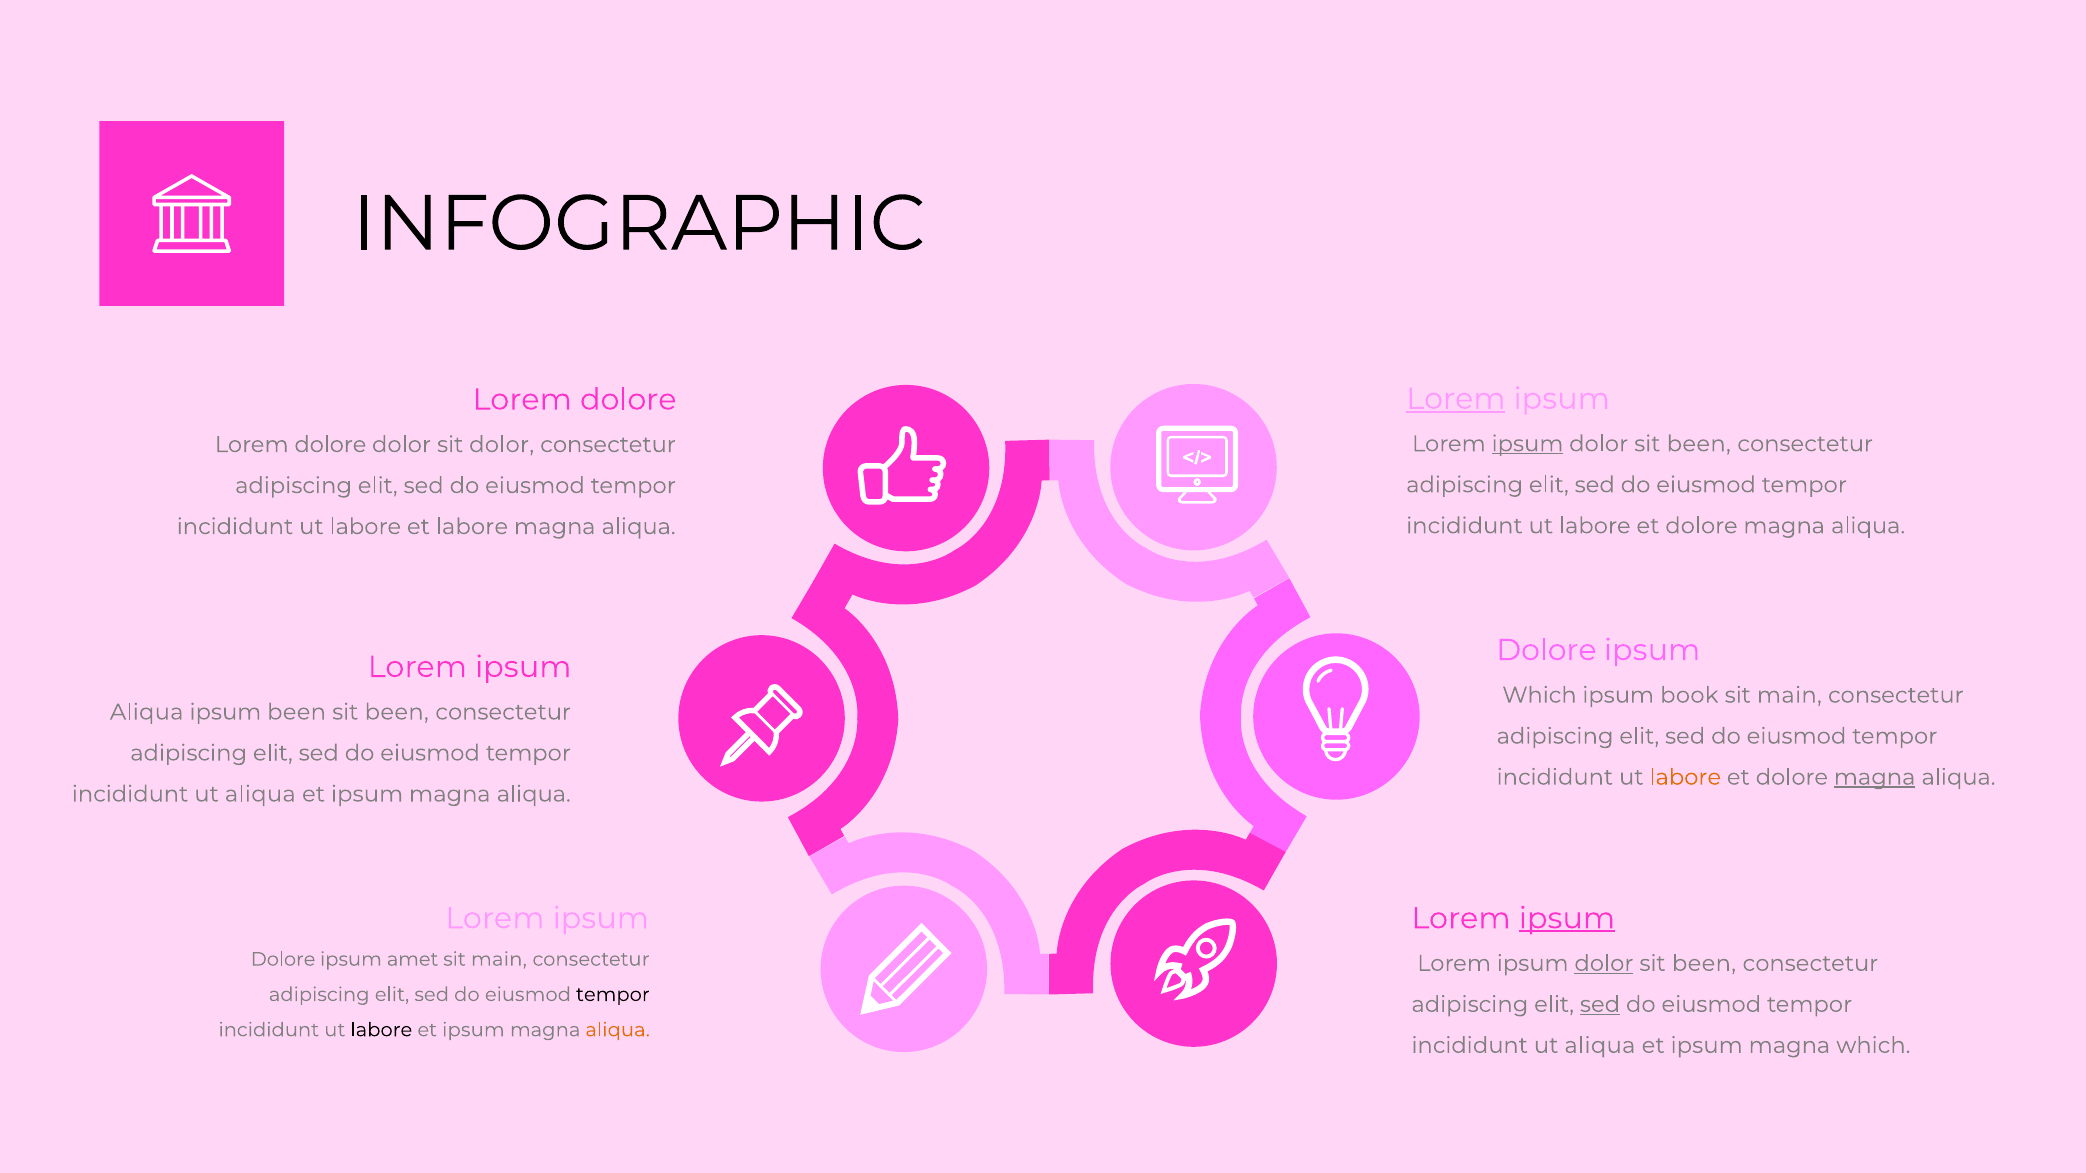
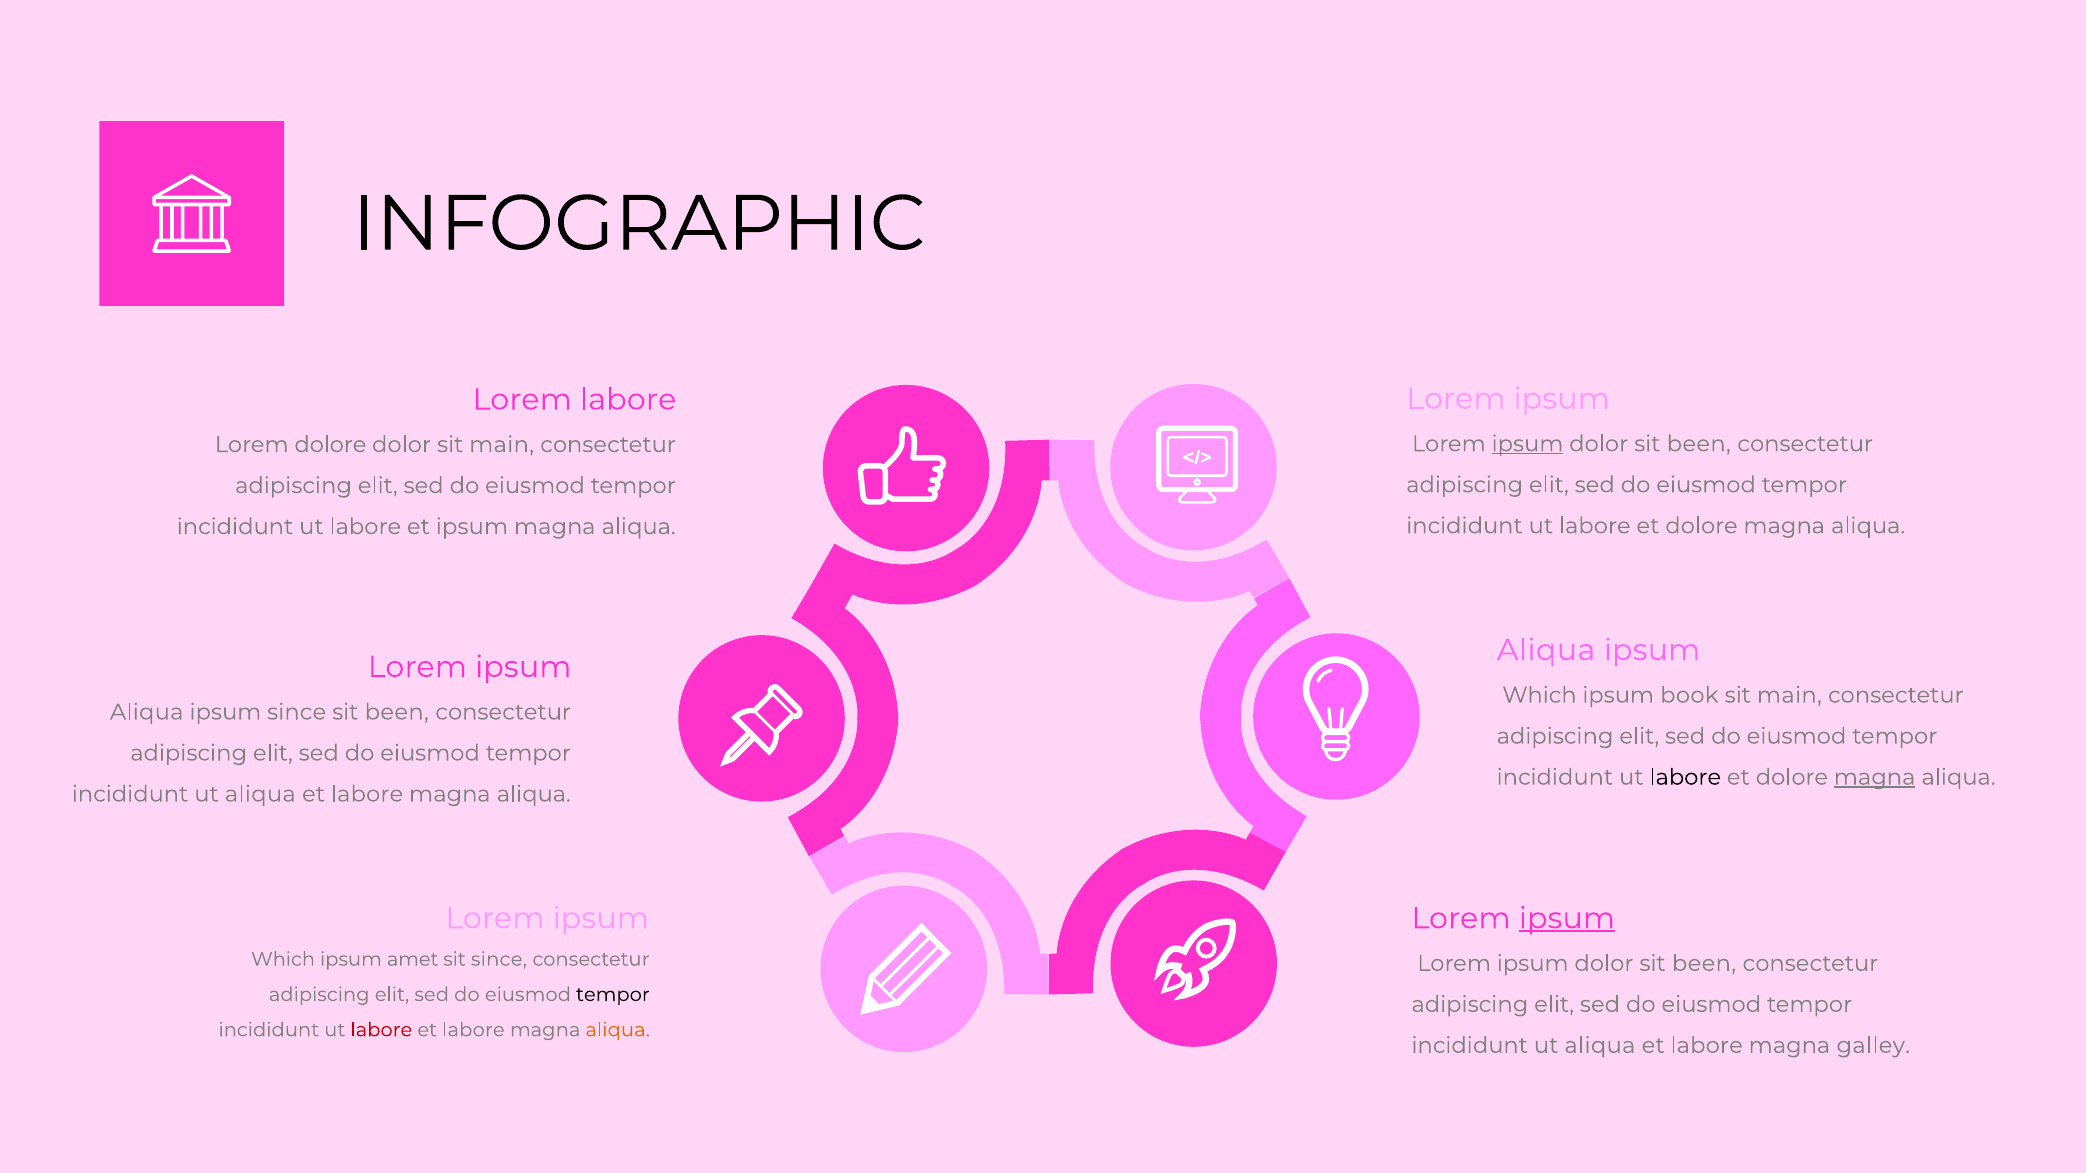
Lorem underline: present -> none (1456, 399)
dolore: dolore -> labore (628, 400)
dolor sit dolor: dolor -> main (502, 445)
et labore: labore -> ipsum (472, 527)
Dolore: Dolore -> Aliqua (1546, 650)
ipsum been: been -> since (297, 712)
labore colour: orange -> black (1685, 777)
ipsum: ipsum -> labore (367, 794)
Dolore: Dolore -> Which (283, 960)
main: main -> since (499, 960)
dolor underline: present -> none (1604, 964)
sed underline: present -> none (1600, 1005)
labore colour: black -> red (381, 1030)
ipsum: ipsum -> labore (473, 1030)
ipsum: ipsum -> labore (1707, 1046)
magna which: which -> galley (1873, 1046)
